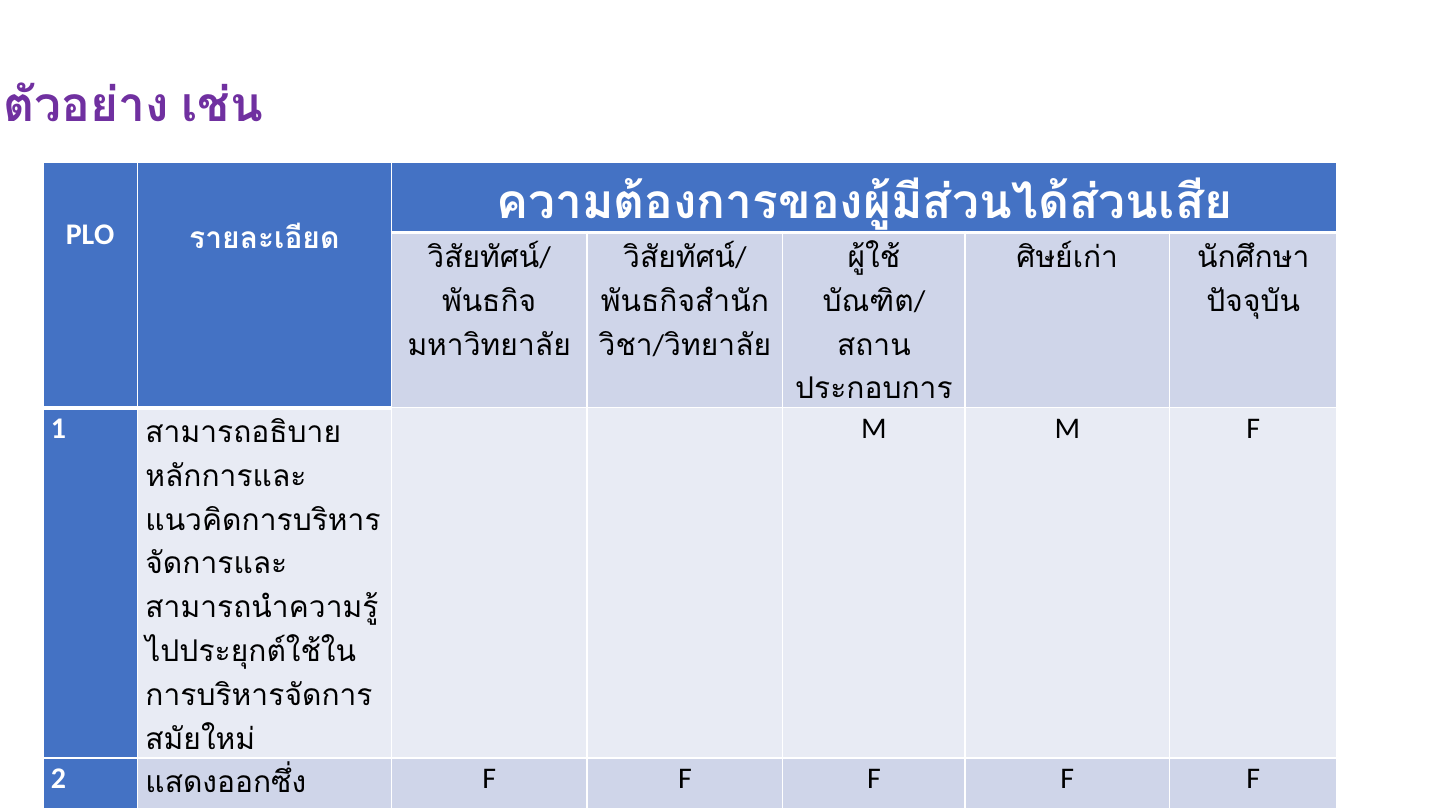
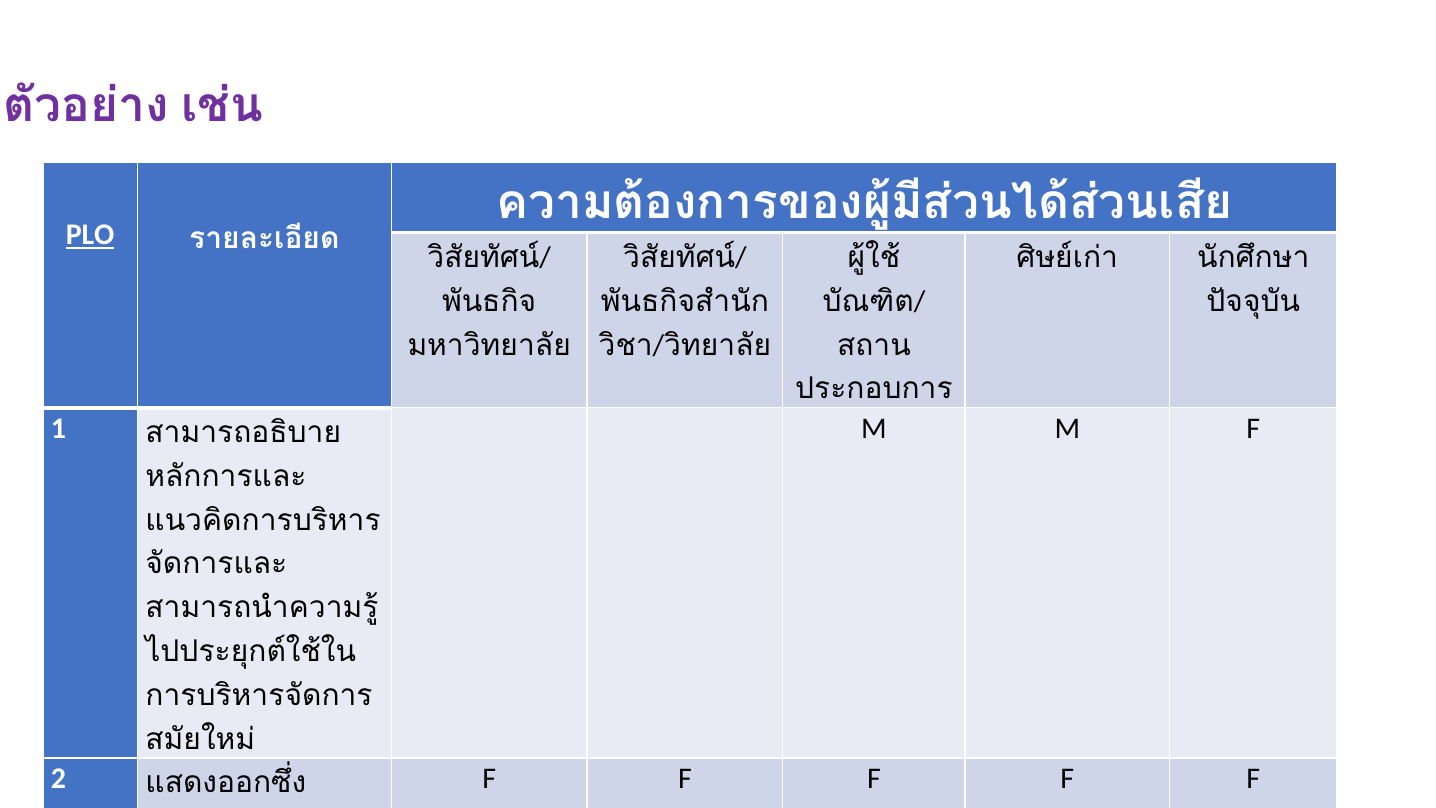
PLO underline: none -> present (90, 235)
